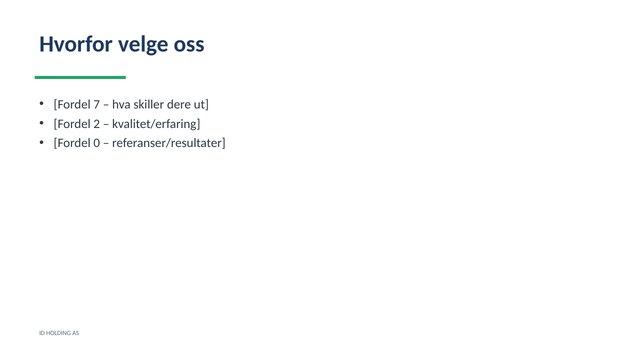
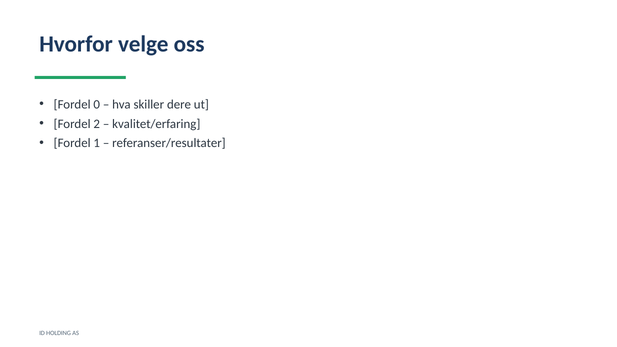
7: 7 -> 0 (97, 105)
0: 0 -> 1 (97, 143)
